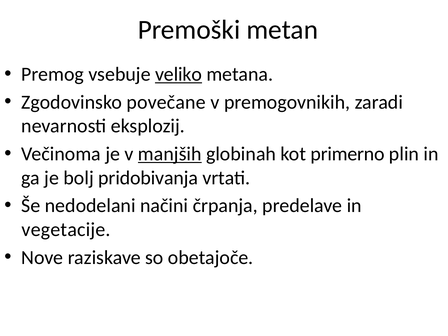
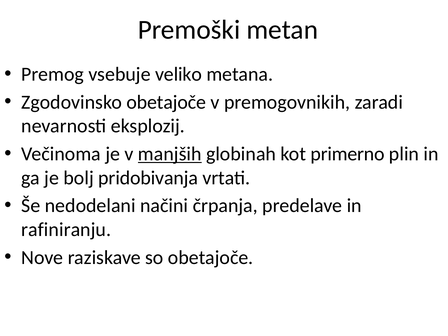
veliko underline: present -> none (179, 74)
Zgodovinsko povečane: povečane -> obetajoče (166, 102)
vegetacije: vegetacije -> rafiniranju (66, 230)
